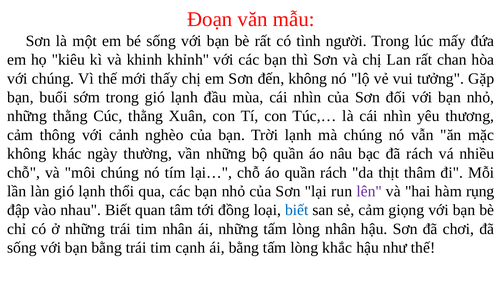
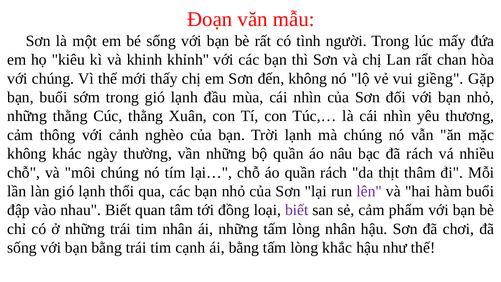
tưởng: tưởng -> giềng (440, 78)
hàm rụng: rụng -> buổi (480, 191)
biết colour: blue -> purple (297, 210)
giọng: giọng -> phẩm (406, 210)
